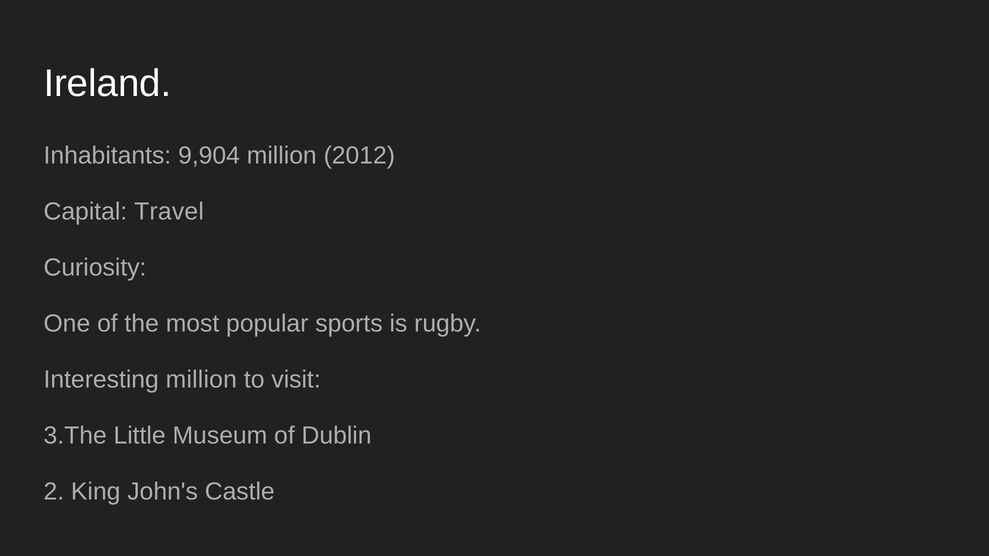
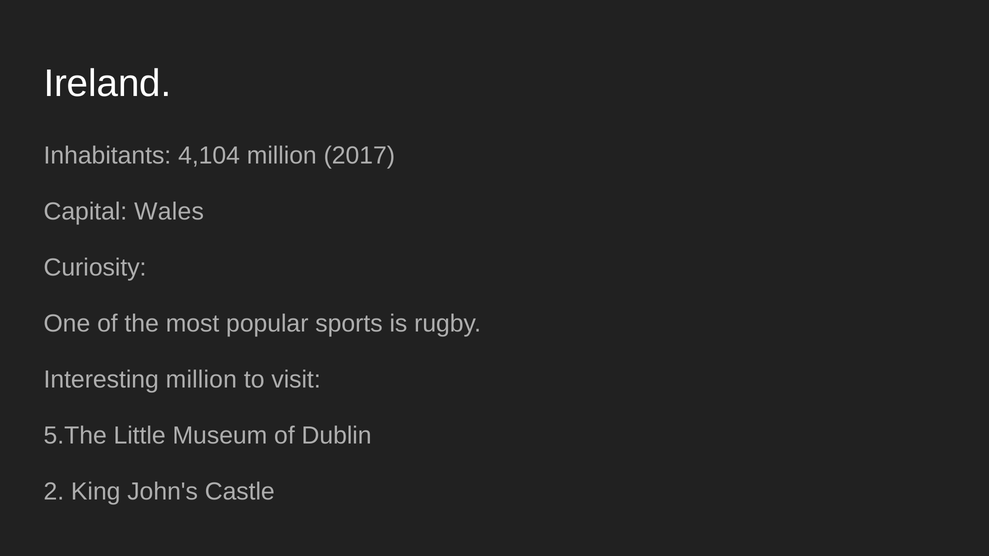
9,904: 9,904 -> 4,104 (209, 156)
2012: 2012 -> 2017 (359, 156)
Travel: Travel -> Wales (169, 212)
3.The: 3.The -> 5.The (75, 436)
